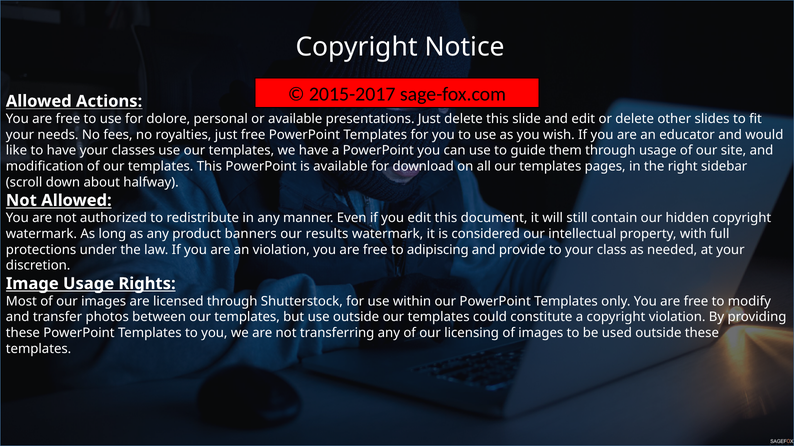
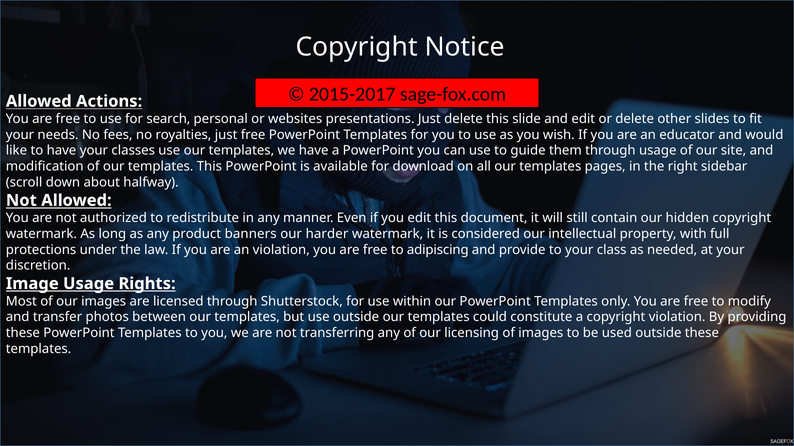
dolore: dolore -> search (168, 119)
or available: available -> websites (295, 119)
results: results -> harder (327, 234)
